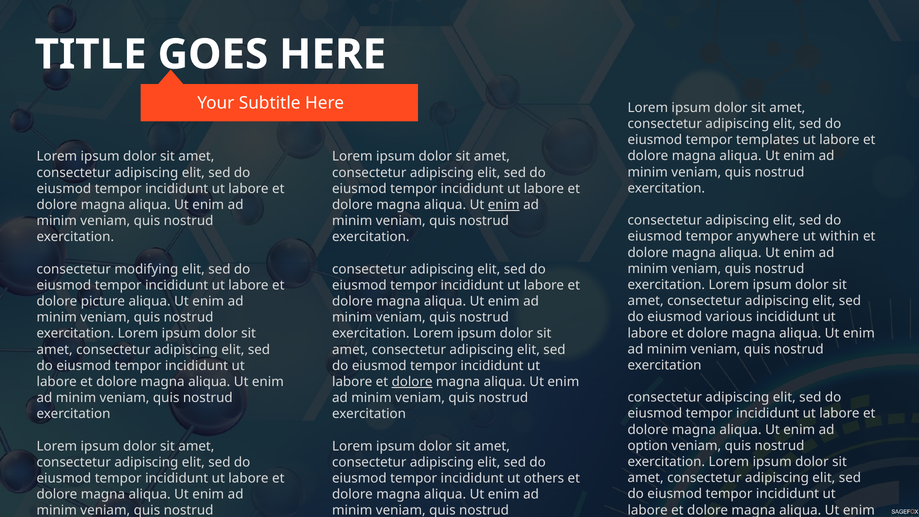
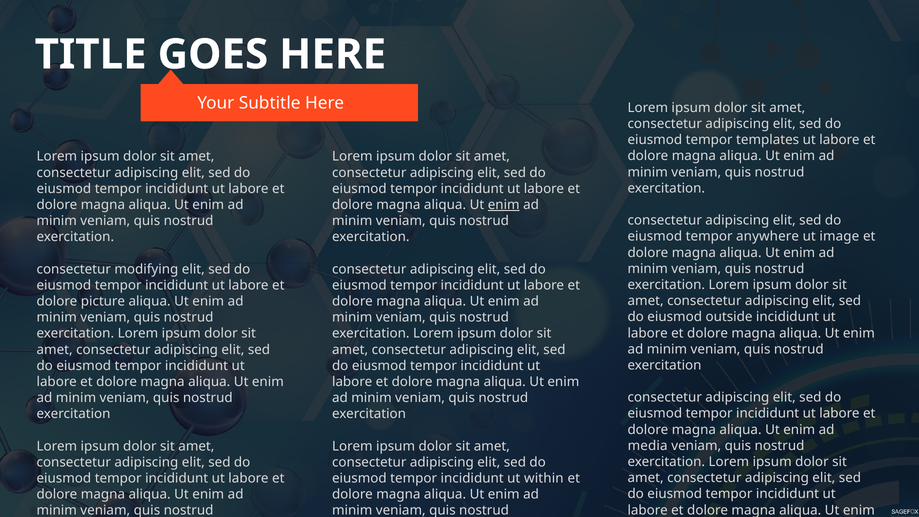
within: within -> image (839, 236)
various: various -> outside (729, 317)
dolore underline: present -> none (412, 382)
option: option -> media (648, 446)
others: others -> within (544, 478)
